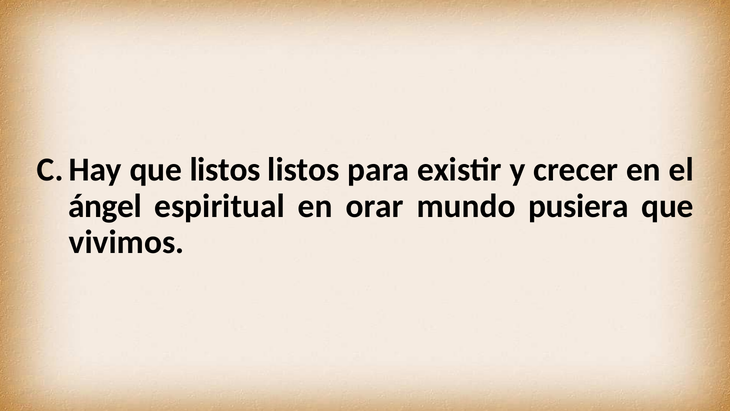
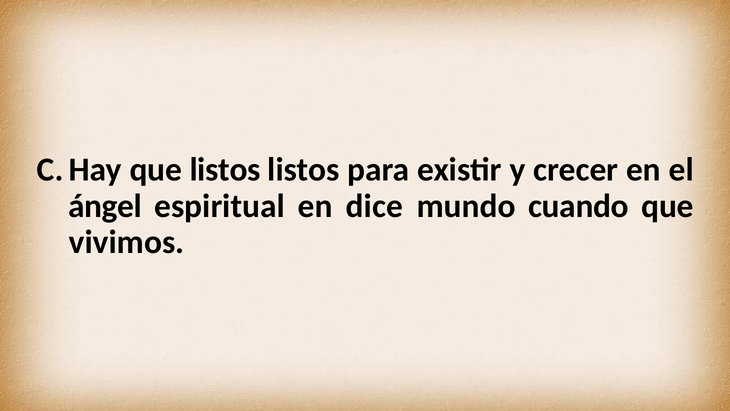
orar: orar -> dice (374, 206)
pusiera: pusiera -> cuando (578, 206)
